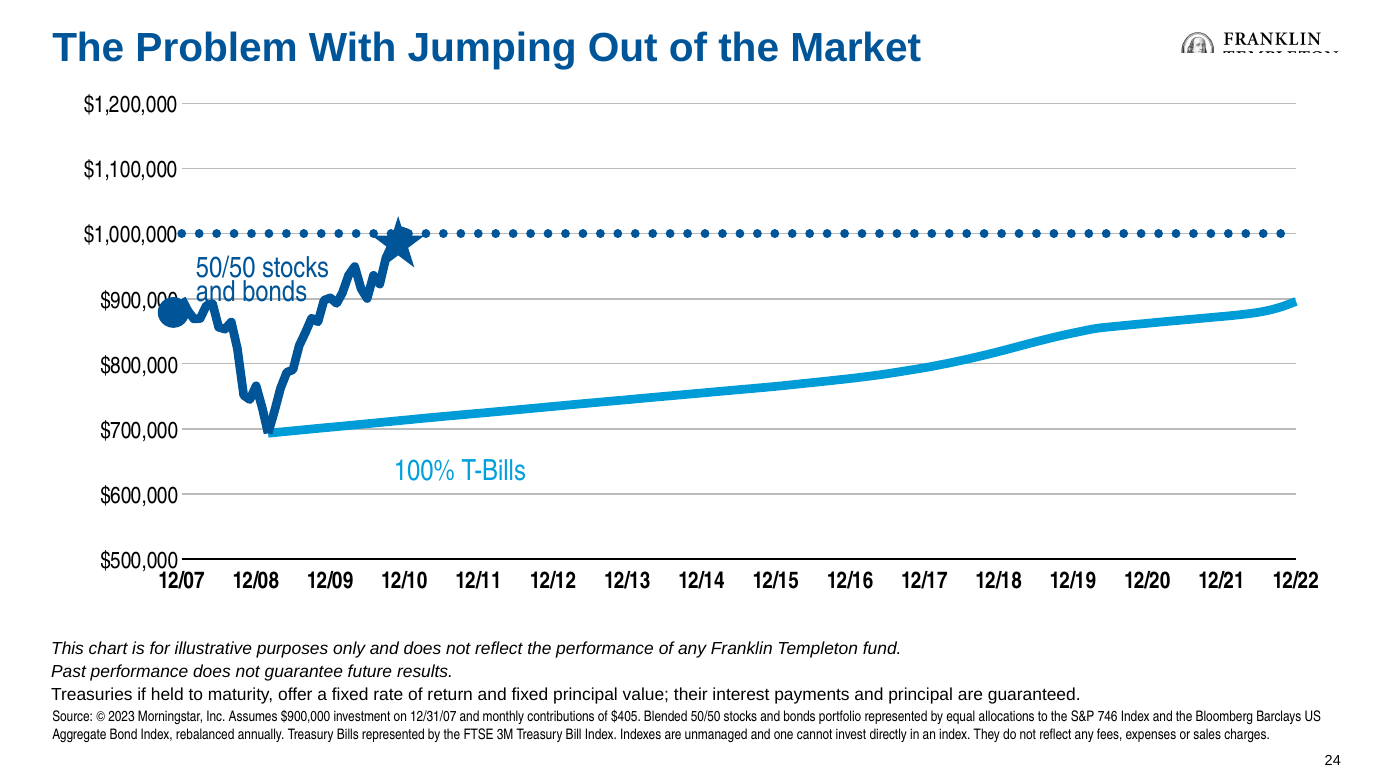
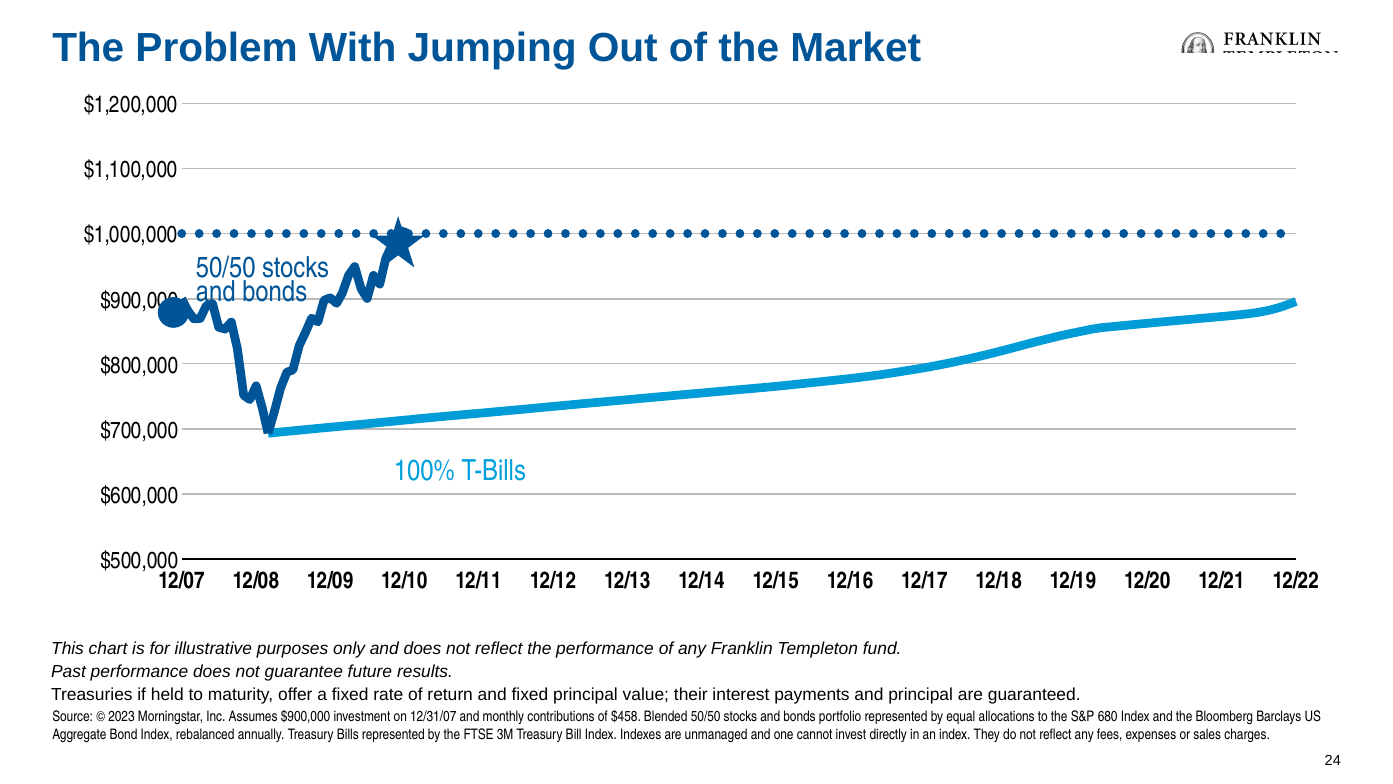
$405: $405 -> $458 (626, 717)
746: 746 -> 680 (1108, 717)
